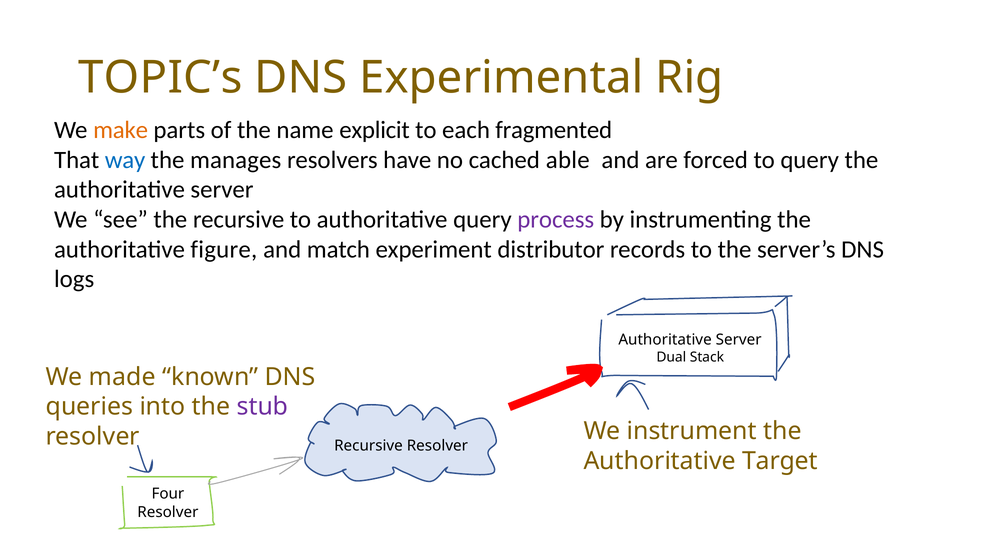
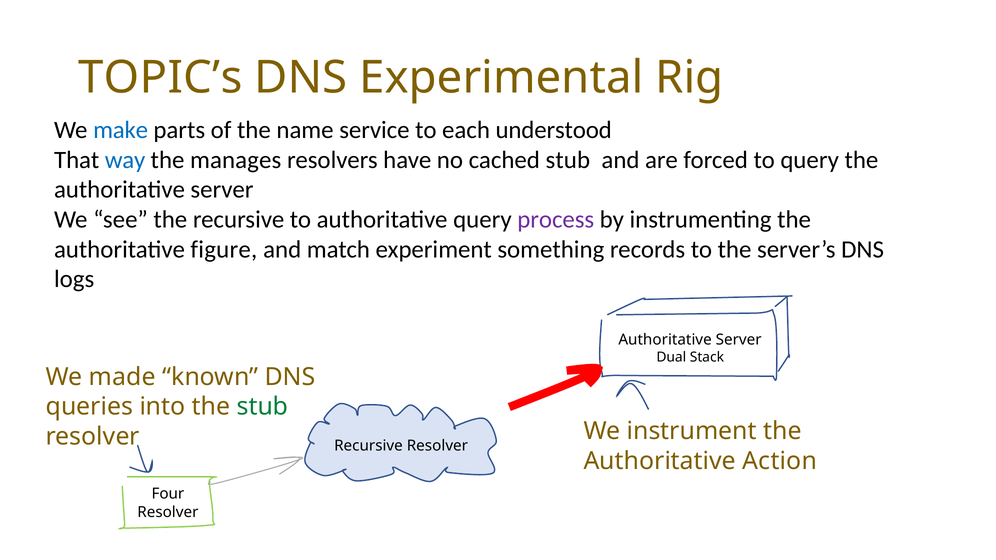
make colour: orange -> blue (121, 130)
explicit: explicit -> service (374, 130)
fragmented: fragmented -> understood (554, 130)
cached able: able -> stub (568, 160)
distributor: distributor -> something (551, 250)
stub colour: purple -> green (262, 407)
Target: Target -> Action (780, 461)
